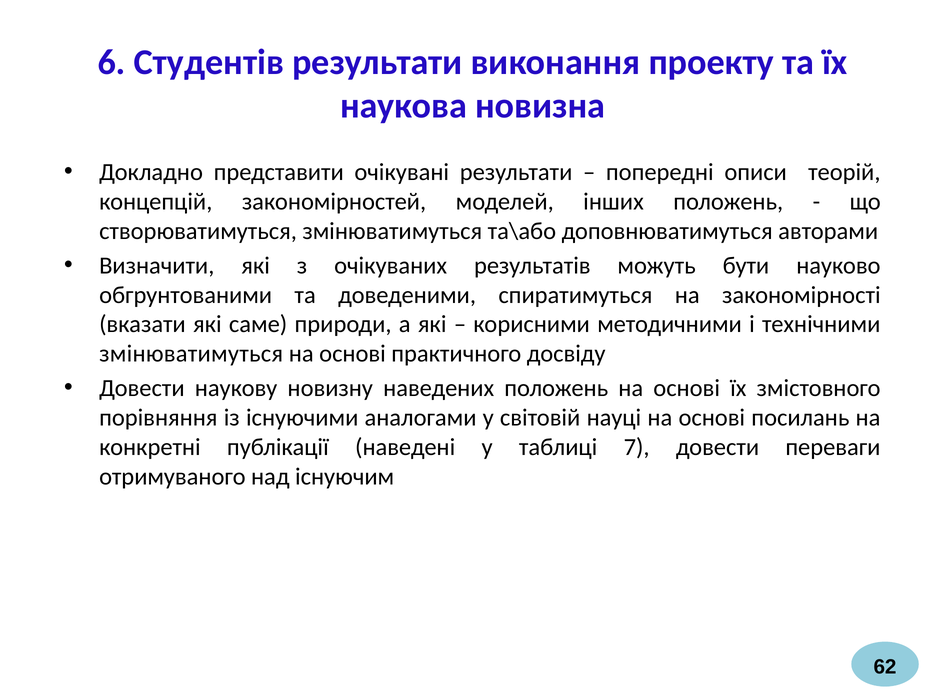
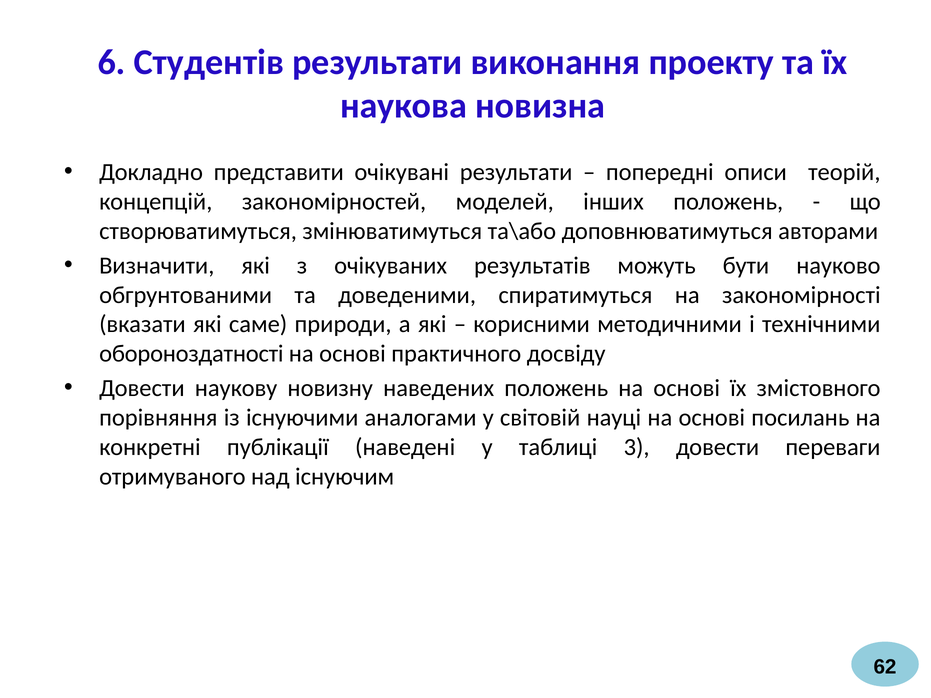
змінюватимуться: змінюватимуться -> обороноздатності (191, 354)
7: 7 -> 3 (637, 447)
